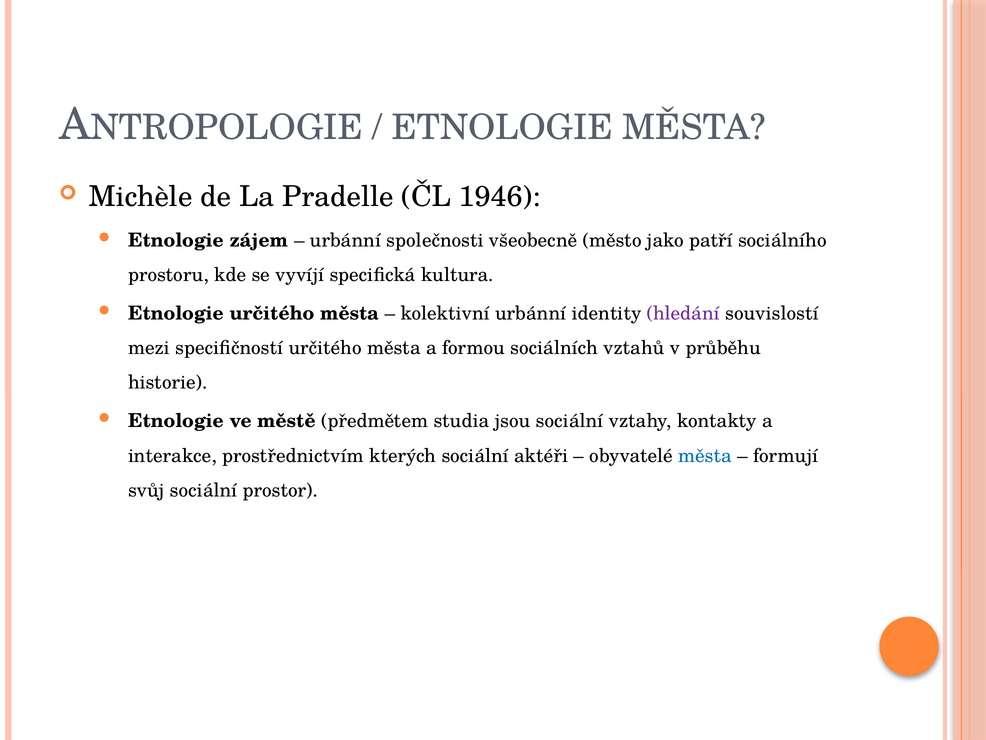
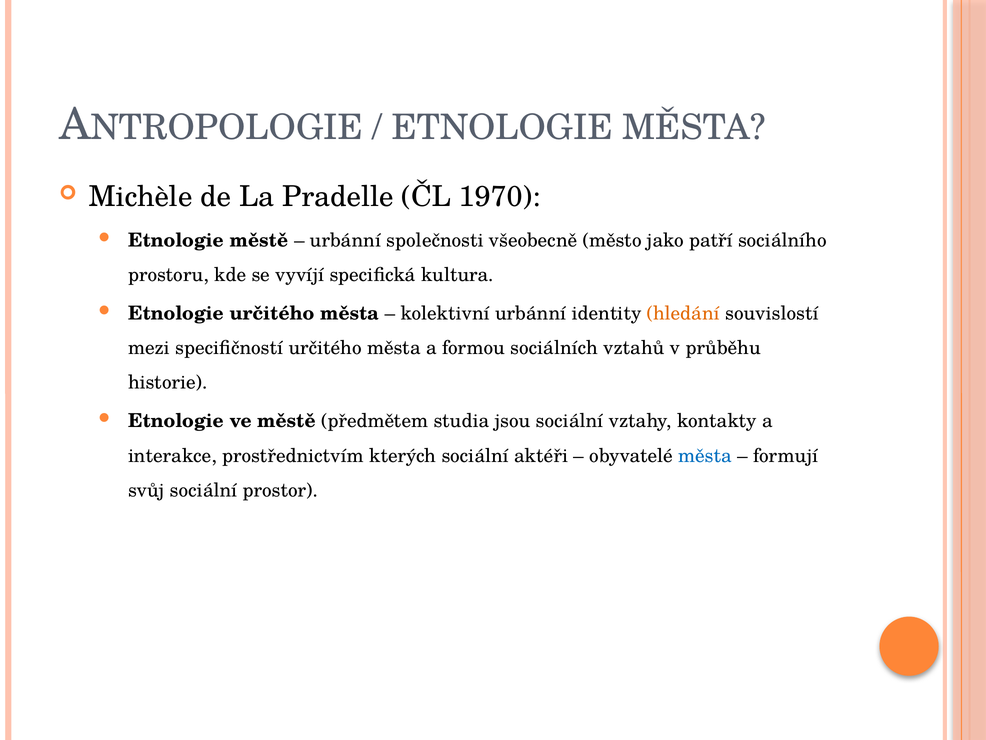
1946: 1946 -> 1970 (500, 197)
Etnologie zájem: zájem -> městě (259, 240)
hledání colour: purple -> orange (683, 313)
